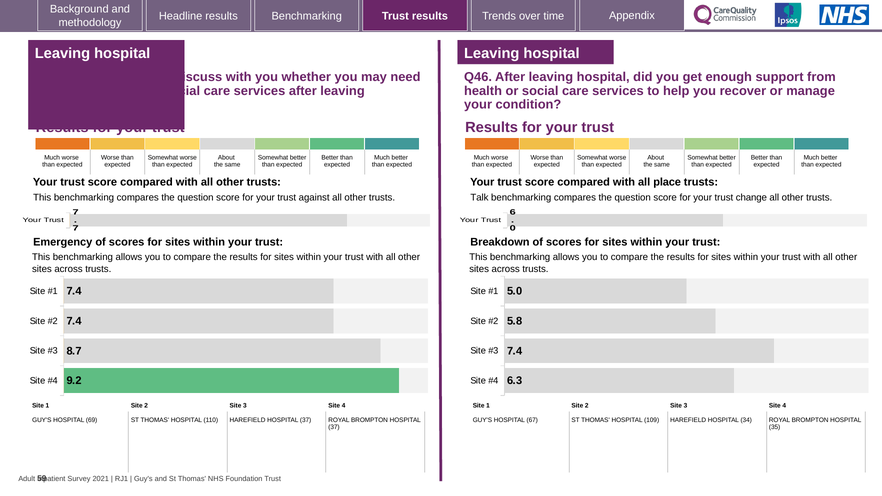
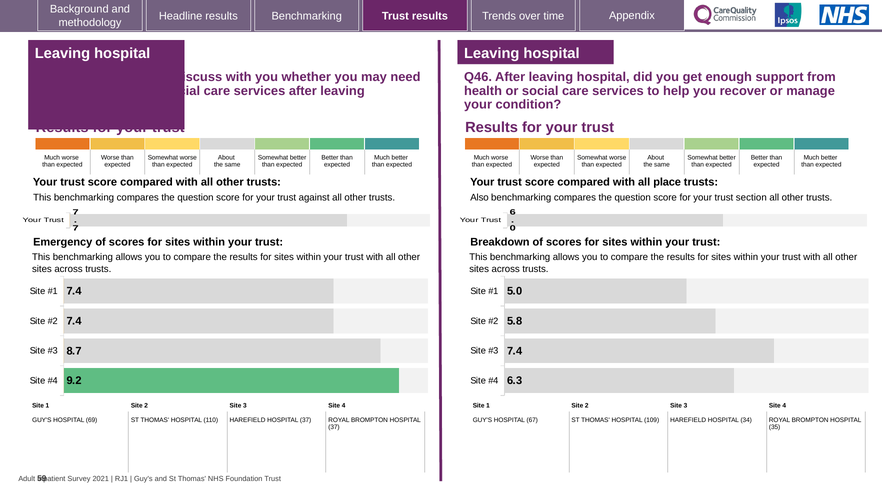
Talk: Talk -> Also (479, 198)
change: change -> section (751, 198)
